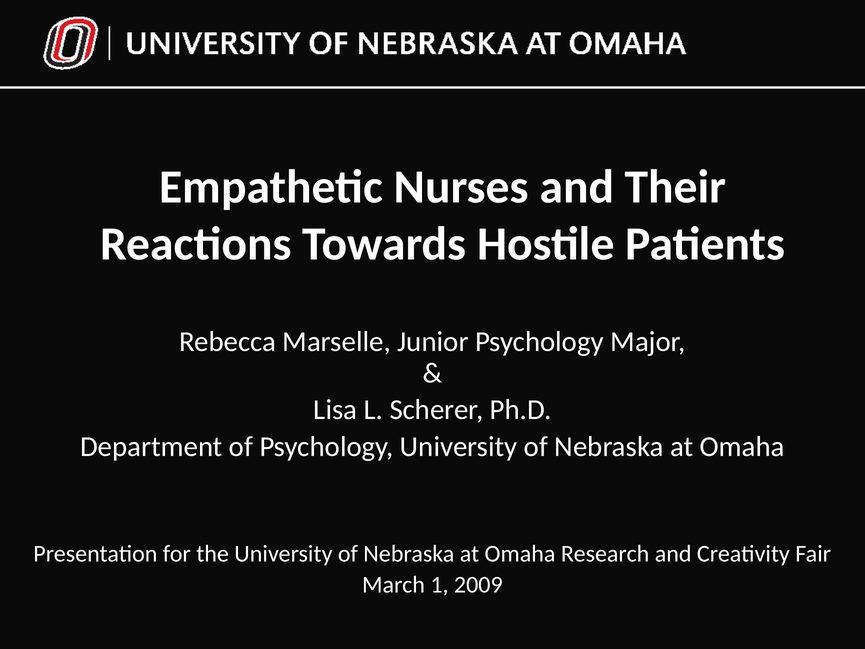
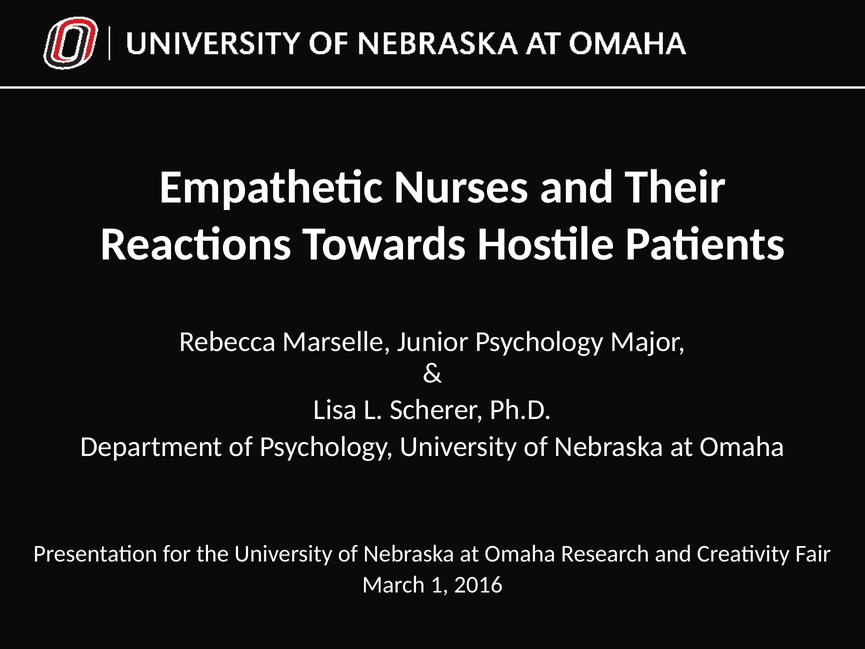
2009: 2009 -> 2016 (478, 585)
